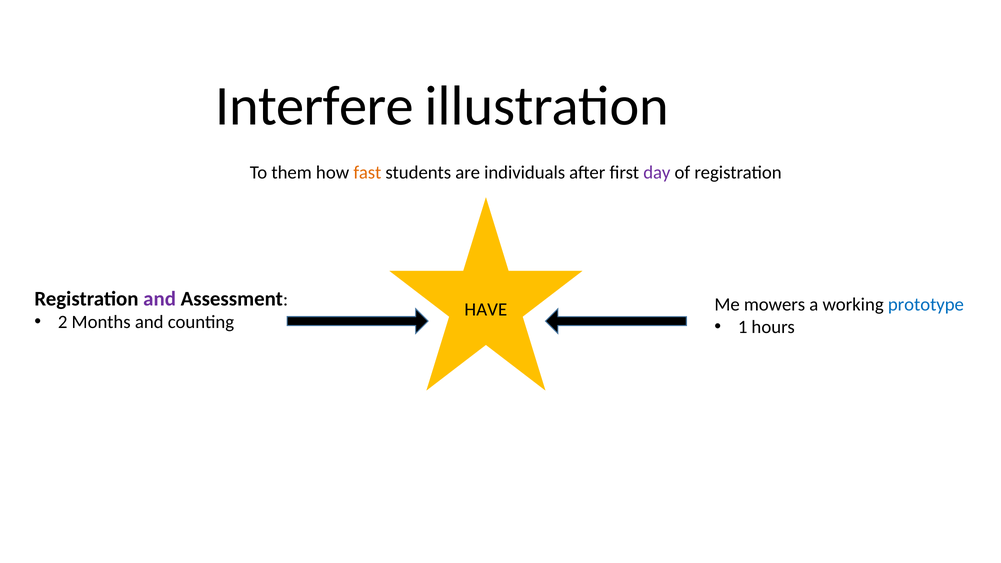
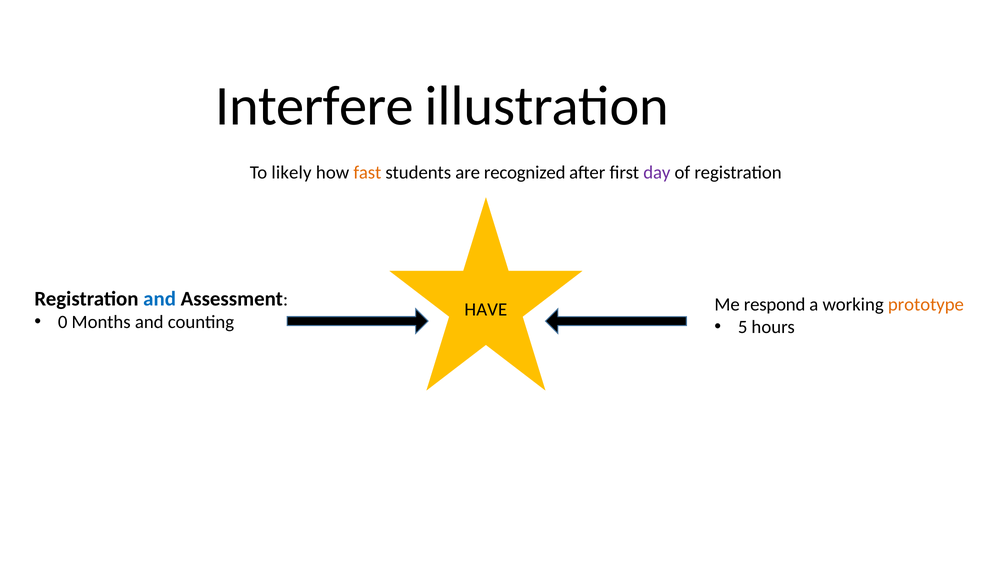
them: them -> likely (291, 173)
individuals: individuals -> recognized (525, 173)
and colour: purple -> blue (160, 299)
mowers: mowers -> respond (775, 305)
prototype colour: blue -> orange (926, 305)
2: 2 -> 0 (63, 322)
1: 1 -> 5 (743, 327)
